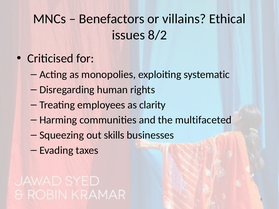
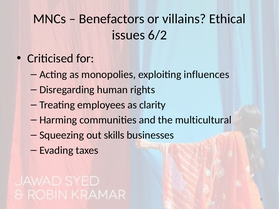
8/2: 8/2 -> 6/2 (157, 35)
systematic: systematic -> influences (207, 75)
multifaceted: multifaceted -> multicultural (203, 120)
